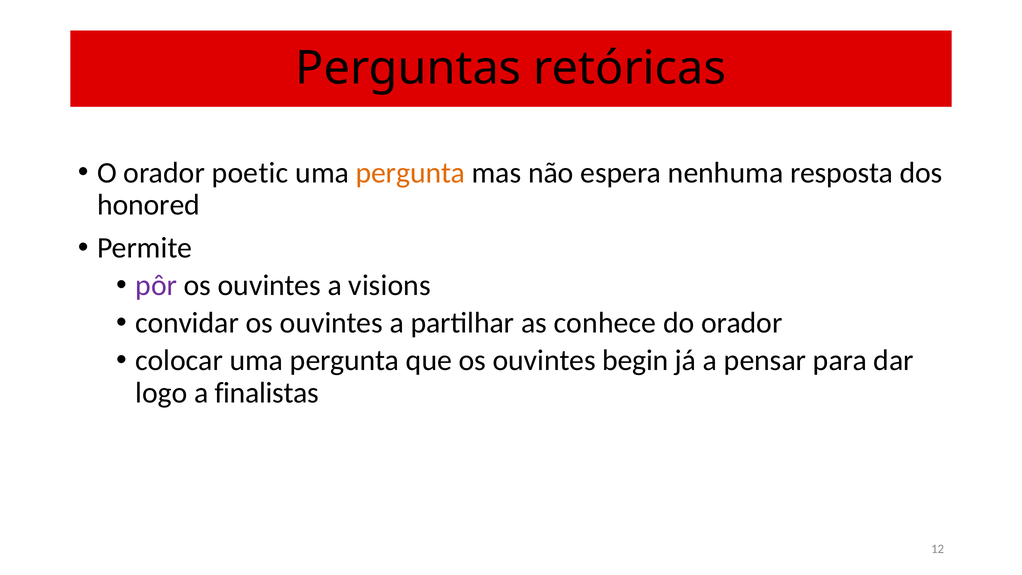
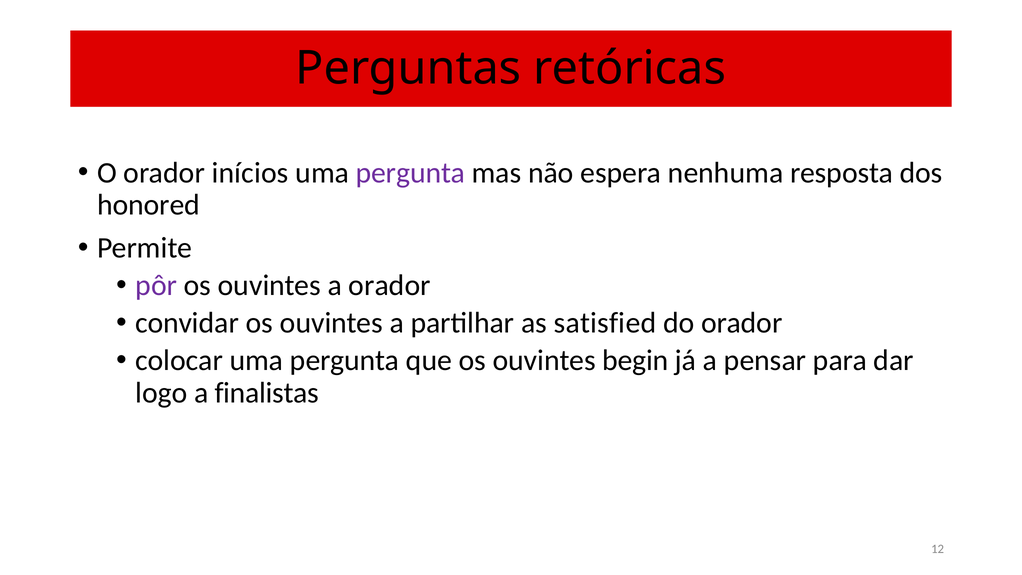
poetic: poetic -> inícios (250, 173)
pergunta colour: orange -> purple (410, 173)
a visions: visions -> orador (390, 285)
conhece: conhece -> satisfied (605, 323)
